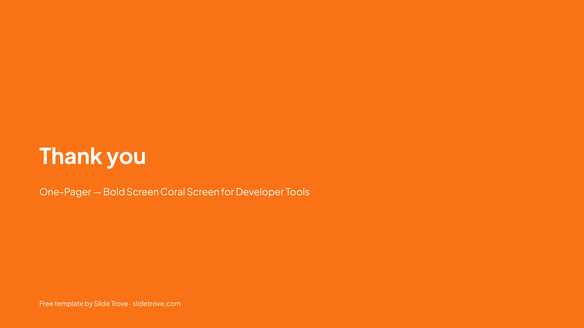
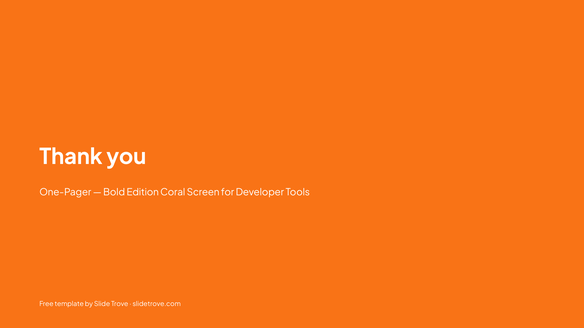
Bold Screen: Screen -> Edition (143, 193)
